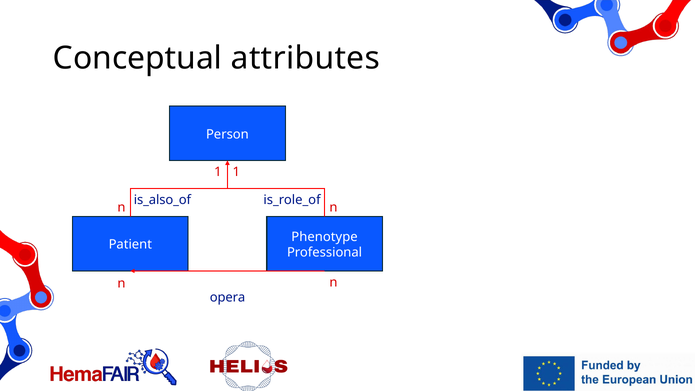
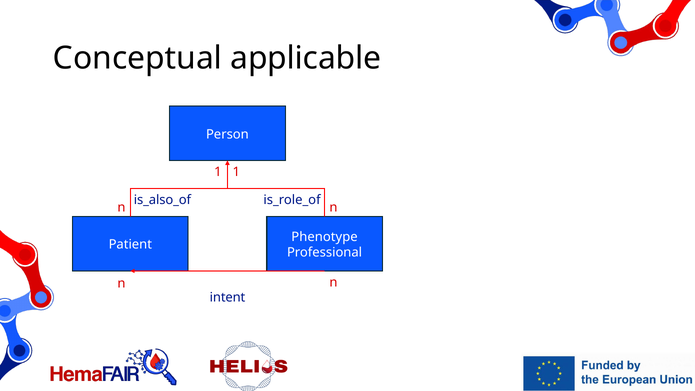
attributes: attributes -> applicable (306, 58)
opera: opera -> intent (228, 297)
